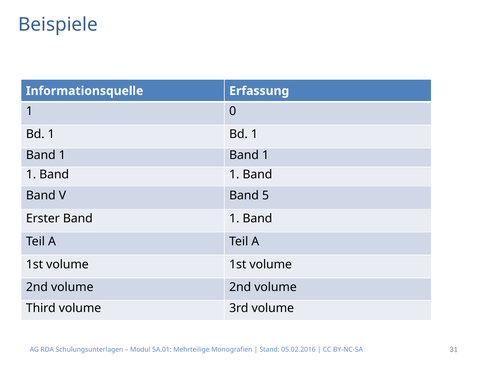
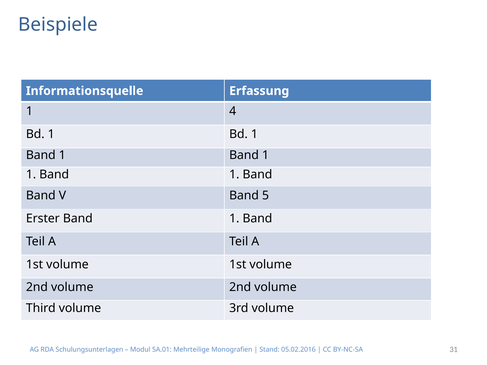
0: 0 -> 4 (233, 111)
